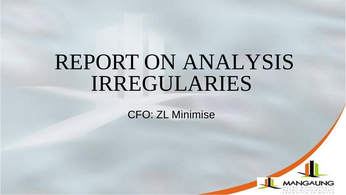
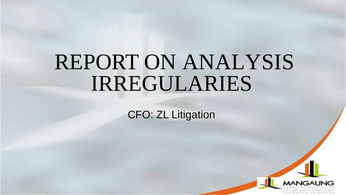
Minimise: Minimise -> Litigation (193, 115)
